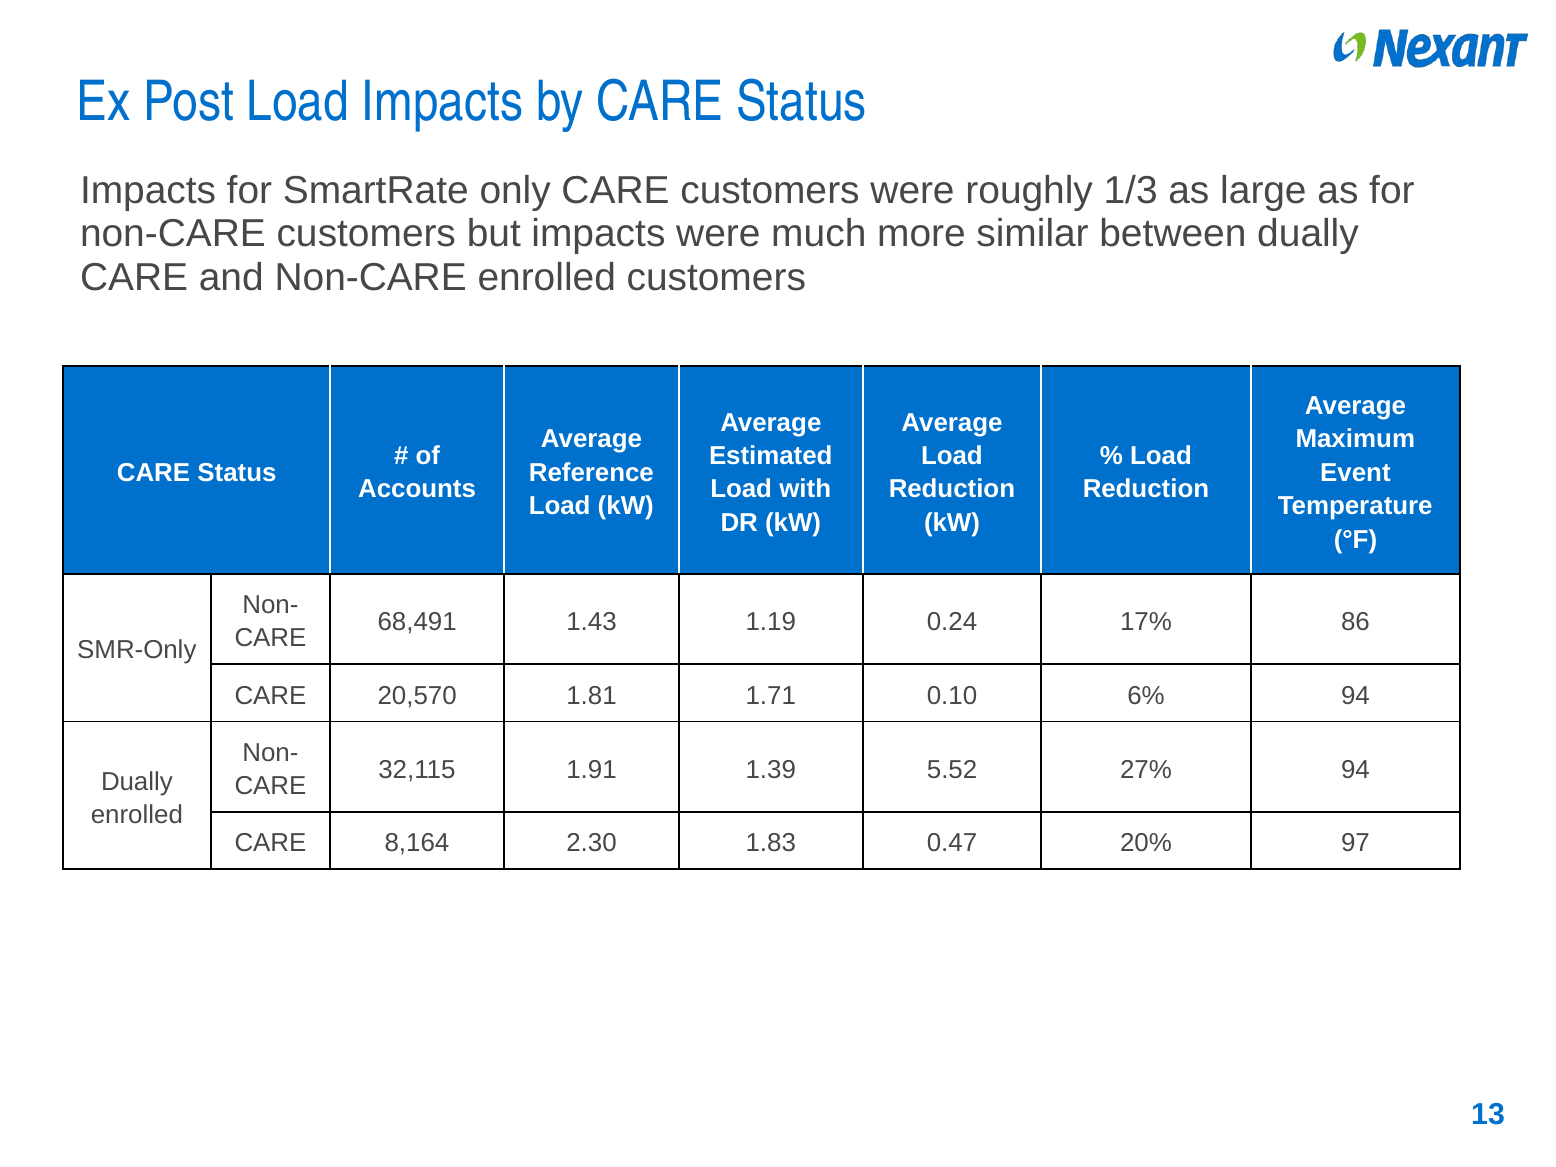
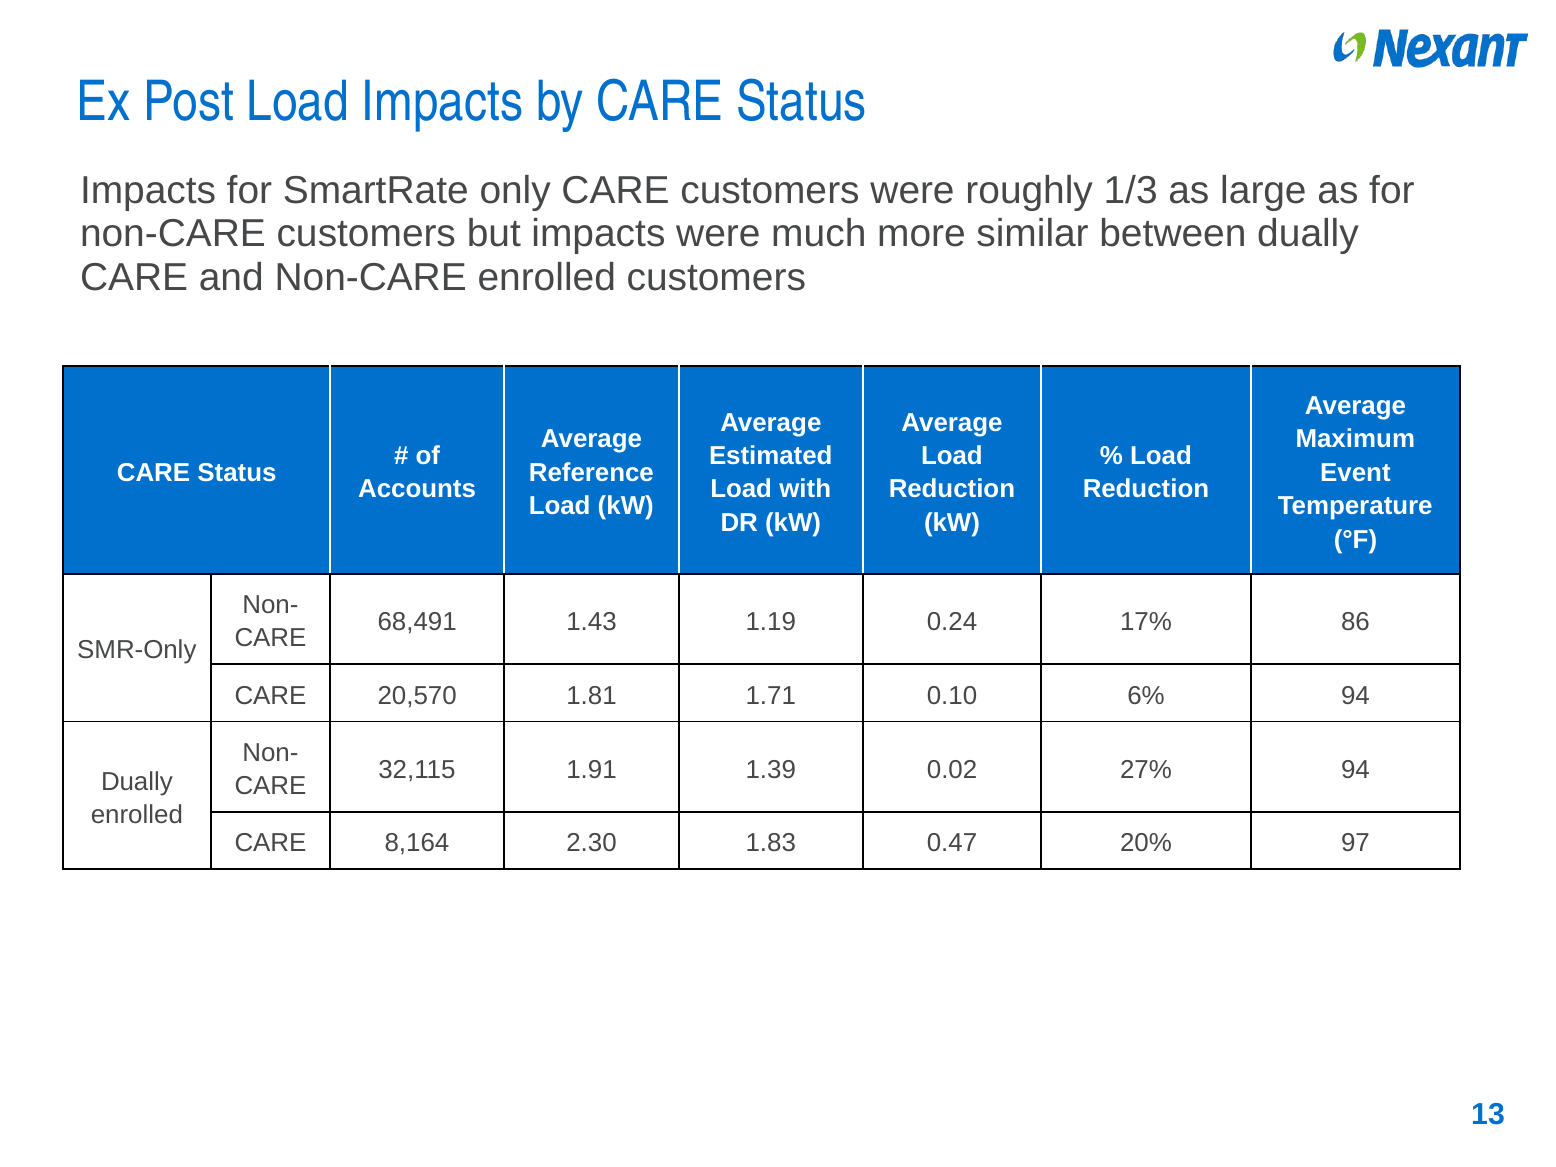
5.52: 5.52 -> 0.02 (952, 770)
